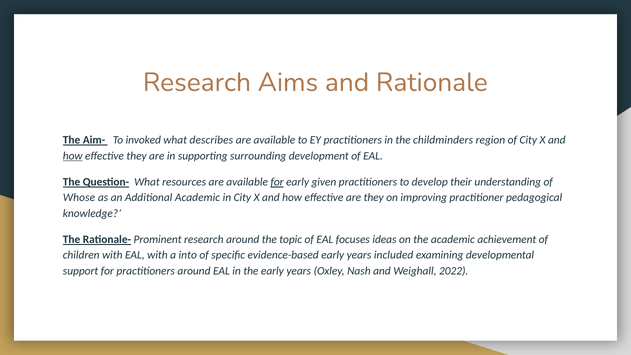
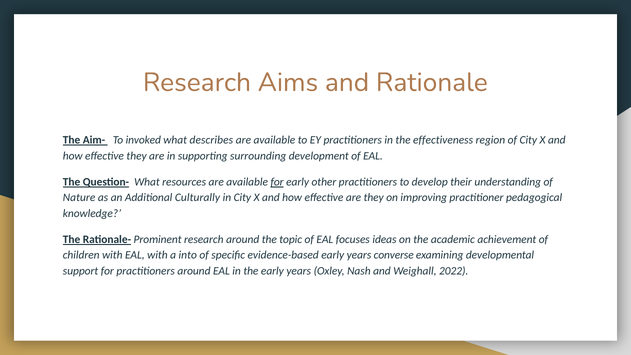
childminders: childminders -> effectiveness (443, 140)
how underline: present -> none (73, 156)
given: given -> other (324, 182)
Whose: Whose -> Nature (79, 198)
Additional Academic: Academic -> Culturally (197, 198)
included: included -> converse (394, 255)
